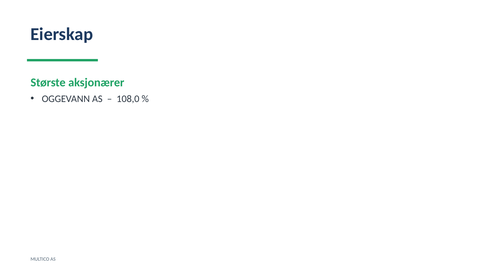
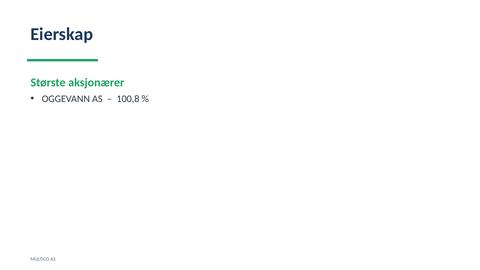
108,0: 108,0 -> 100,8 (128, 99)
